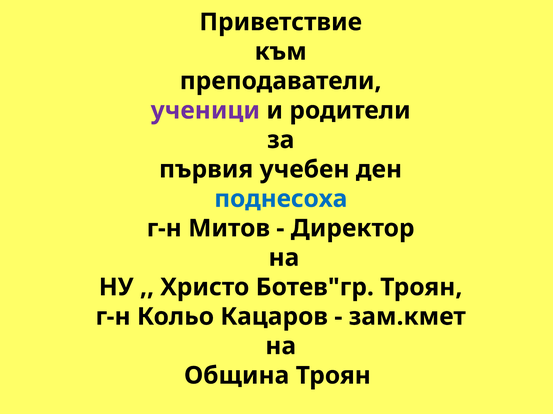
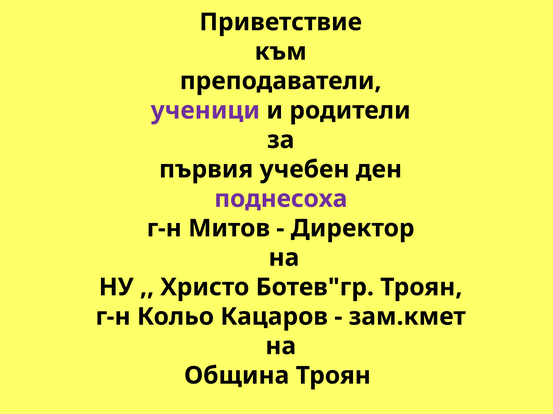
поднесоха colour: blue -> purple (281, 199)
